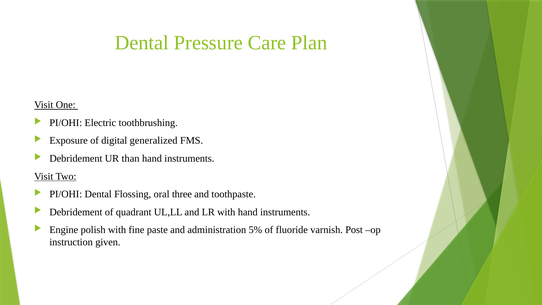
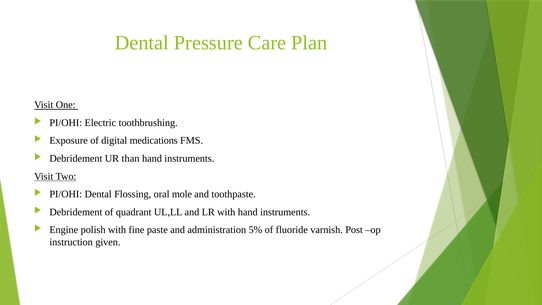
generalized: generalized -> medications (154, 141)
three: three -> mole (182, 194)
